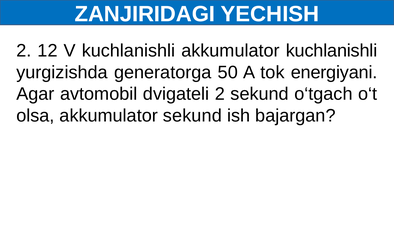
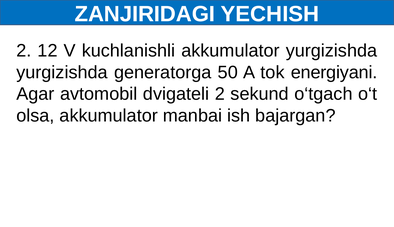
akkumulator kuchlanishli: kuchlanishli -> yurgizishda (331, 51)
akkumulator sekund: sekund -> manbai (192, 116)
